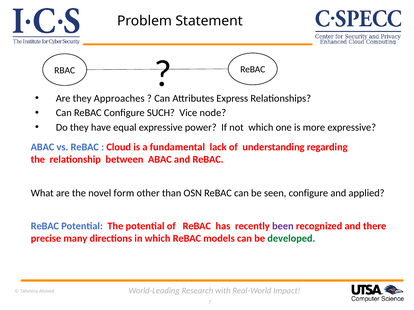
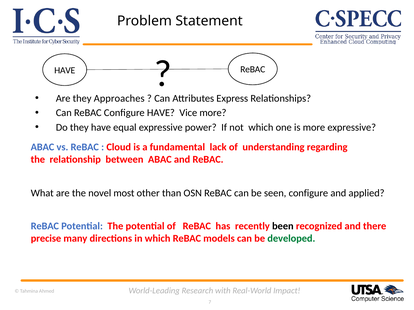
RBAC: RBAC -> HAVE (65, 70)
Configure SUCH: SUCH -> HAVE (161, 113)
Vice node: node -> more (213, 113)
form: form -> most (124, 193)
been colour: purple -> black (283, 227)
